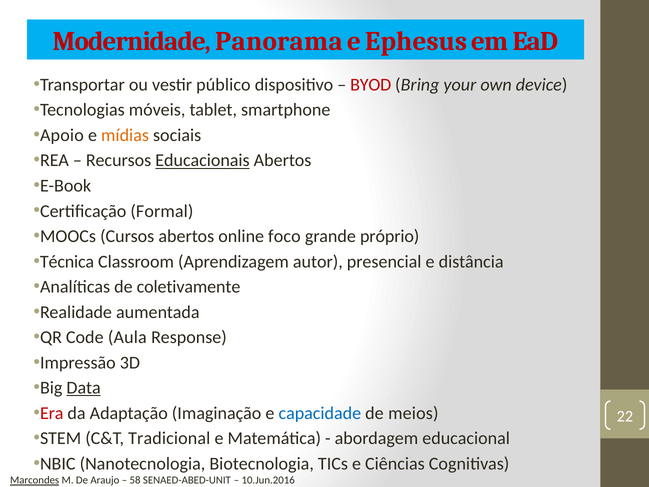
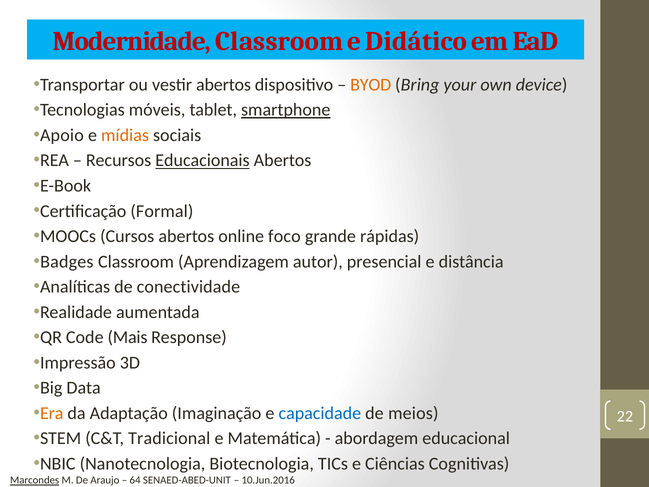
Modernidade Panorama: Panorama -> Classroom (279, 41)
Ephesus: Ephesus -> Didático (416, 41)
vestir público: público -> abertos (224, 85)
BYOD colour: red -> orange (371, 85)
smartphone underline: none -> present (286, 110)
próprio: próprio -> rápidas (390, 236)
Técnica: Técnica -> Badges (67, 261)
coletivamente: coletivamente -> conectividade (188, 287)
Aula: Aula -> Mais (128, 337)
Data underline: present -> none (84, 388)
Era colour: red -> orange (52, 413)
58: 58 -> 64 (135, 480)
